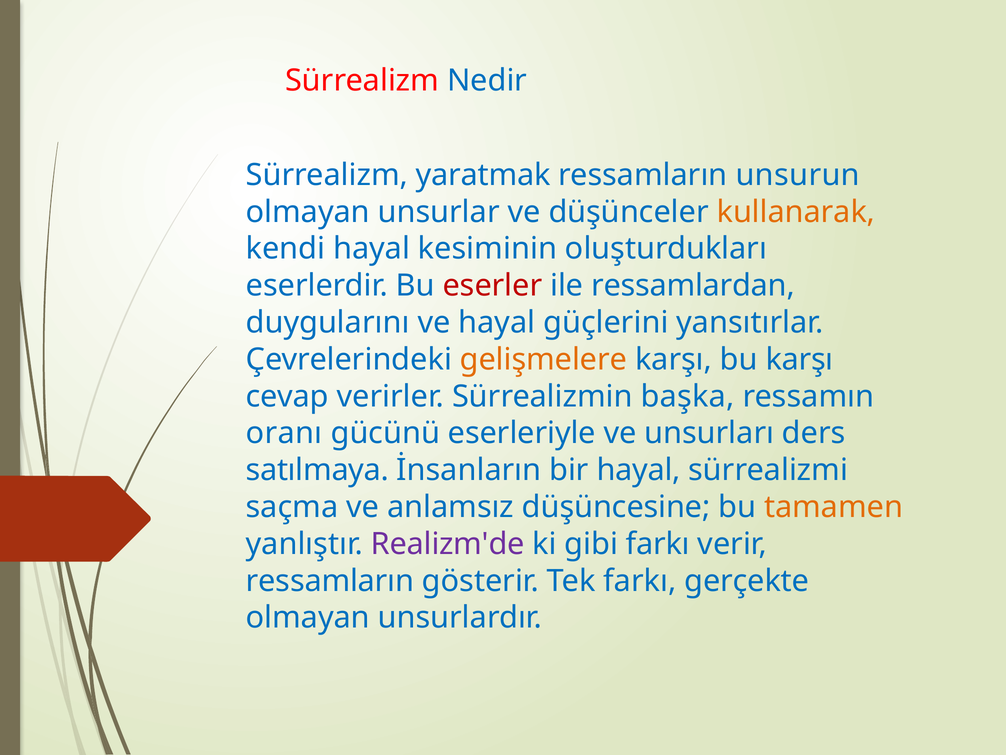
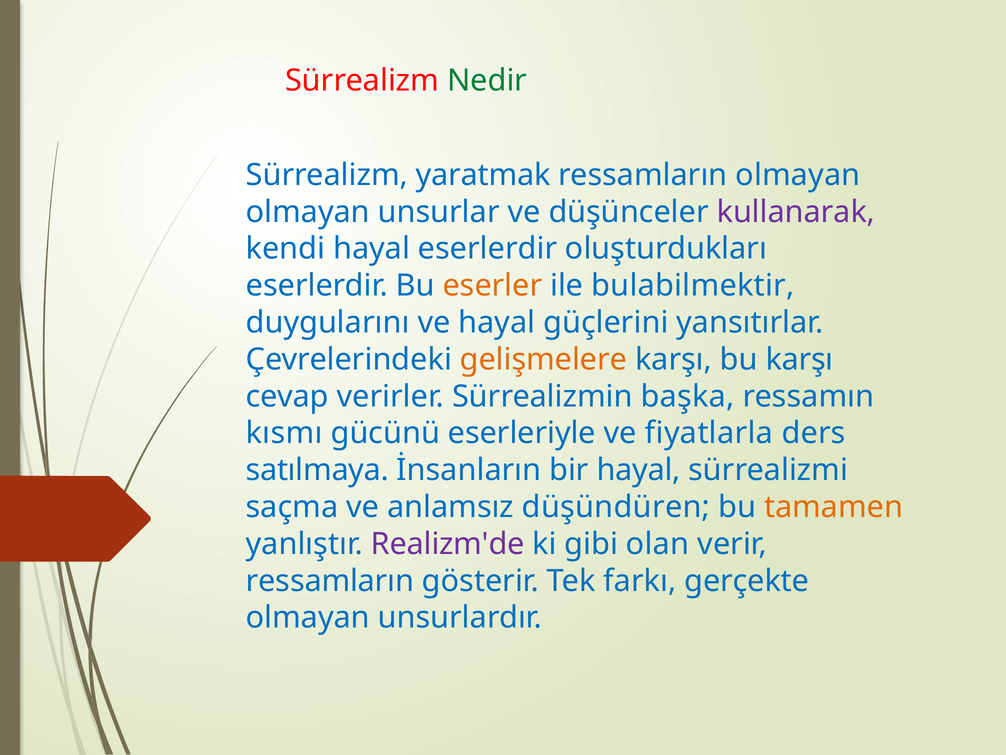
Nedir colour: blue -> green (487, 81)
ressamların unsurun: unsurun -> olmayan (798, 175)
kullanarak colour: orange -> purple (796, 212)
hayal kesiminin: kesiminin -> eserlerdir (488, 249)
eserler colour: red -> orange (492, 286)
ressamlardan: ressamlardan -> bulabilmektir (693, 286)
oranı: oranı -> kısmı (284, 433)
unsurları: unsurları -> fiyatlarla (709, 433)
düşüncesine: düşüncesine -> düşündüren (616, 507)
gibi farkı: farkı -> olan (658, 544)
